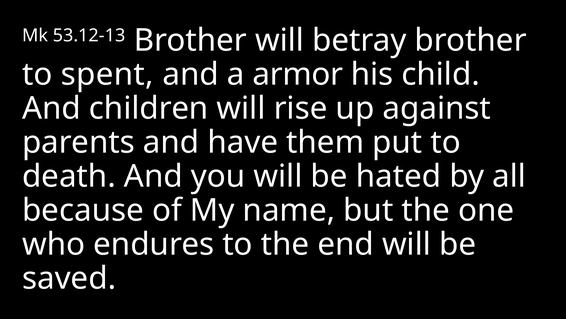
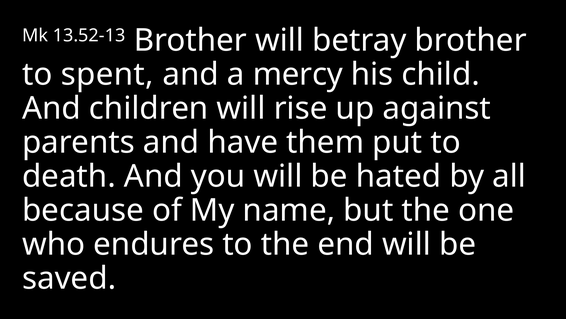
53.12-13: 53.12-13 -> 13.52-13 (89, 36)
armor: armor -> mercy (298, 74)
